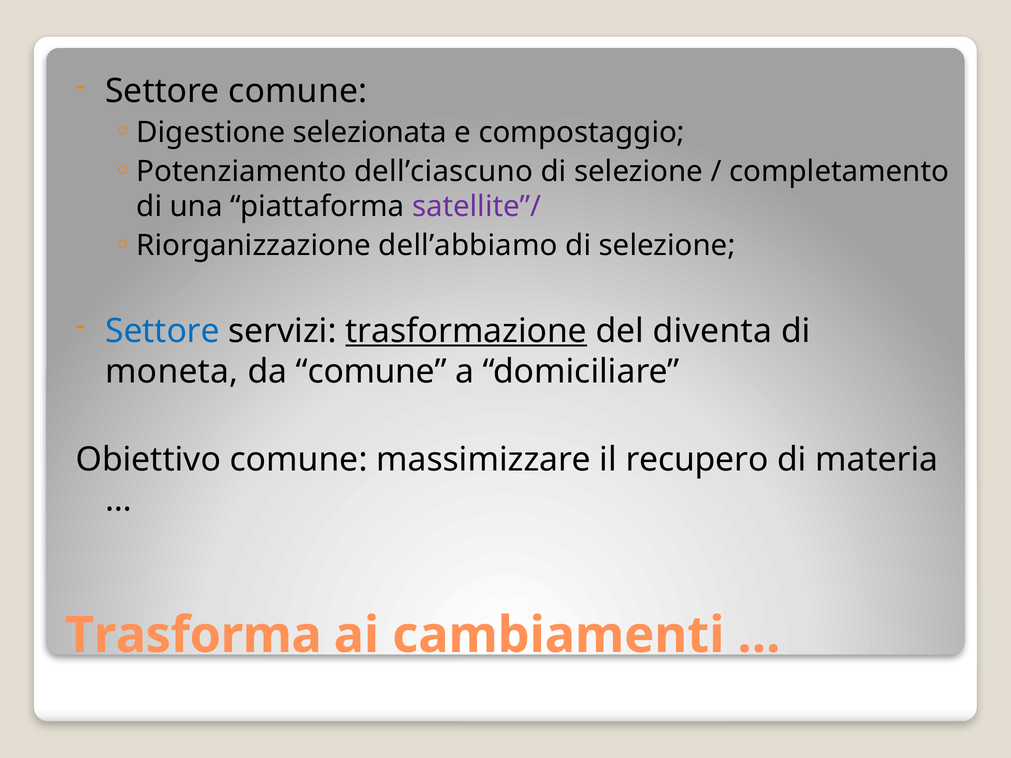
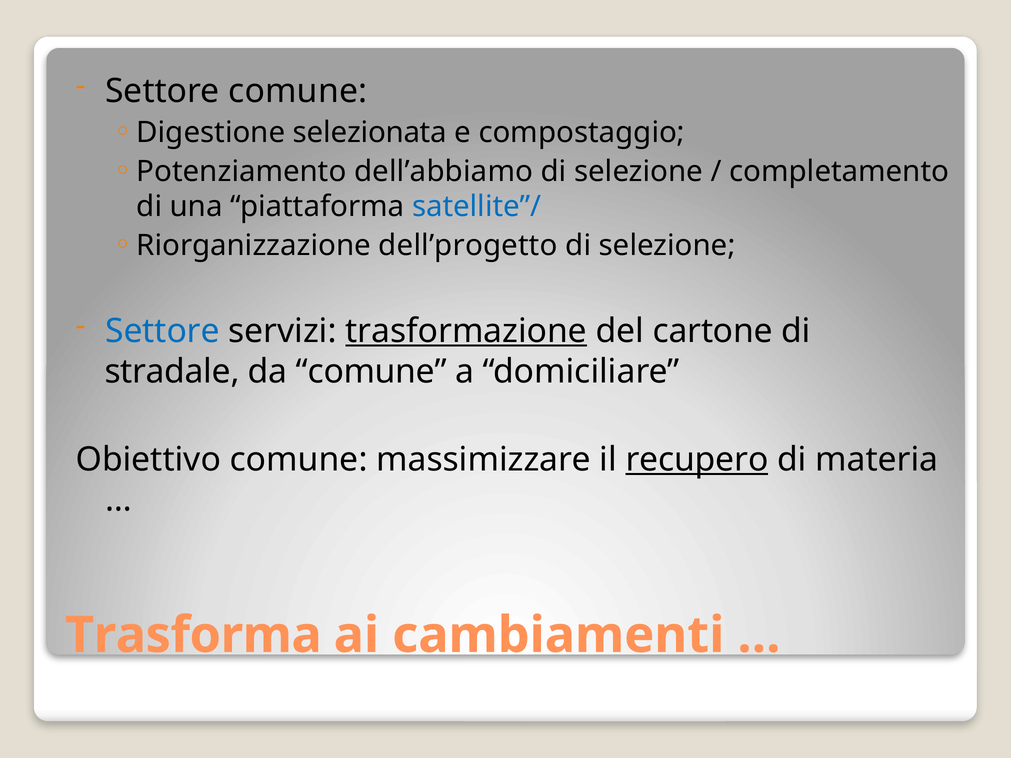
dell’ciascuno: dell’ciascuno -> dell’abbiamo (444, 171)
satellite”/ colour: purple -> blue (477, 207)
dell’abbiamo: dell’abbiamo -> dell’progetto (468, 246)
diventa: diventa -> cartone (713, 331)
moneta: moneta -> stradale (172, 372)
recupero underline: none -> present (697, 460)
